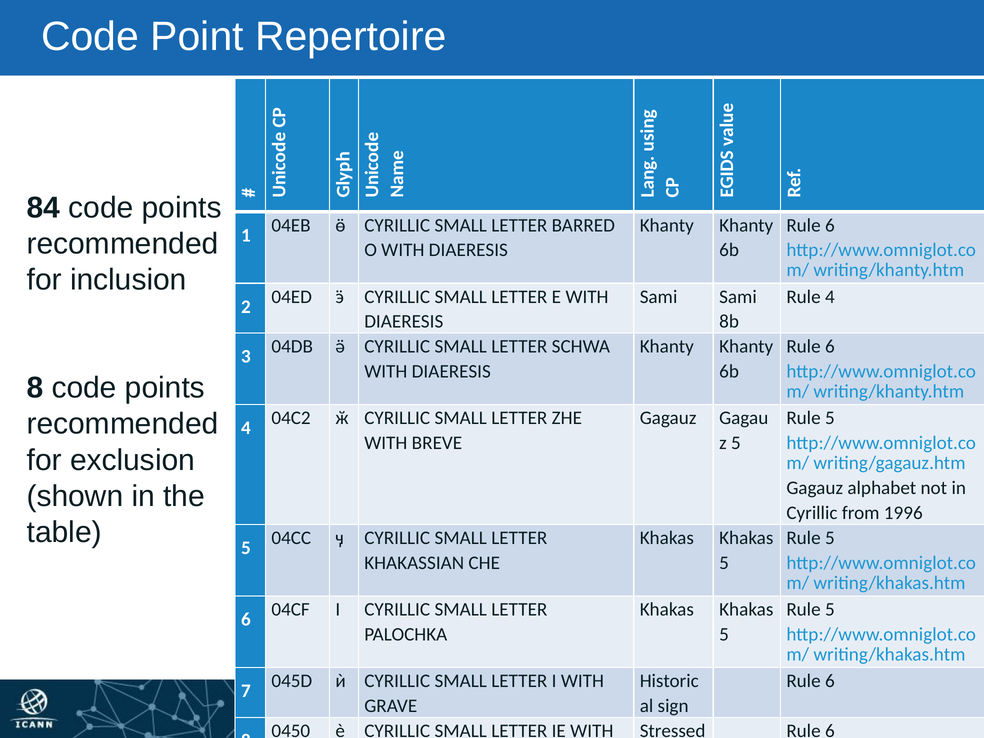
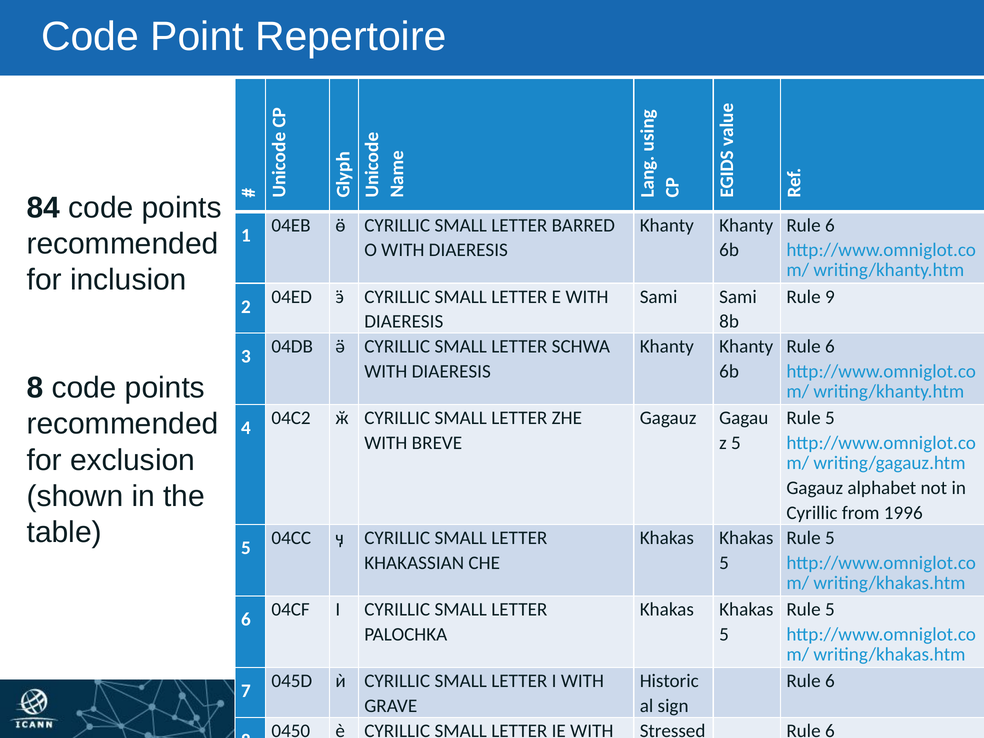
Rule 4: 4 -> 9 (830, 297)
